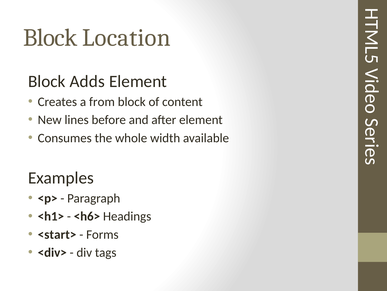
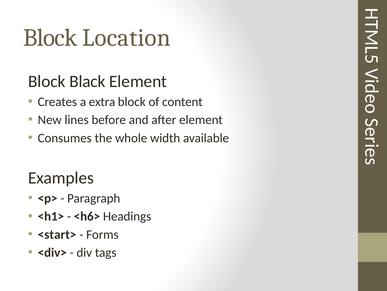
Adds: Adds -> Black (87, 81)
from: from -> extra (102, 102)
